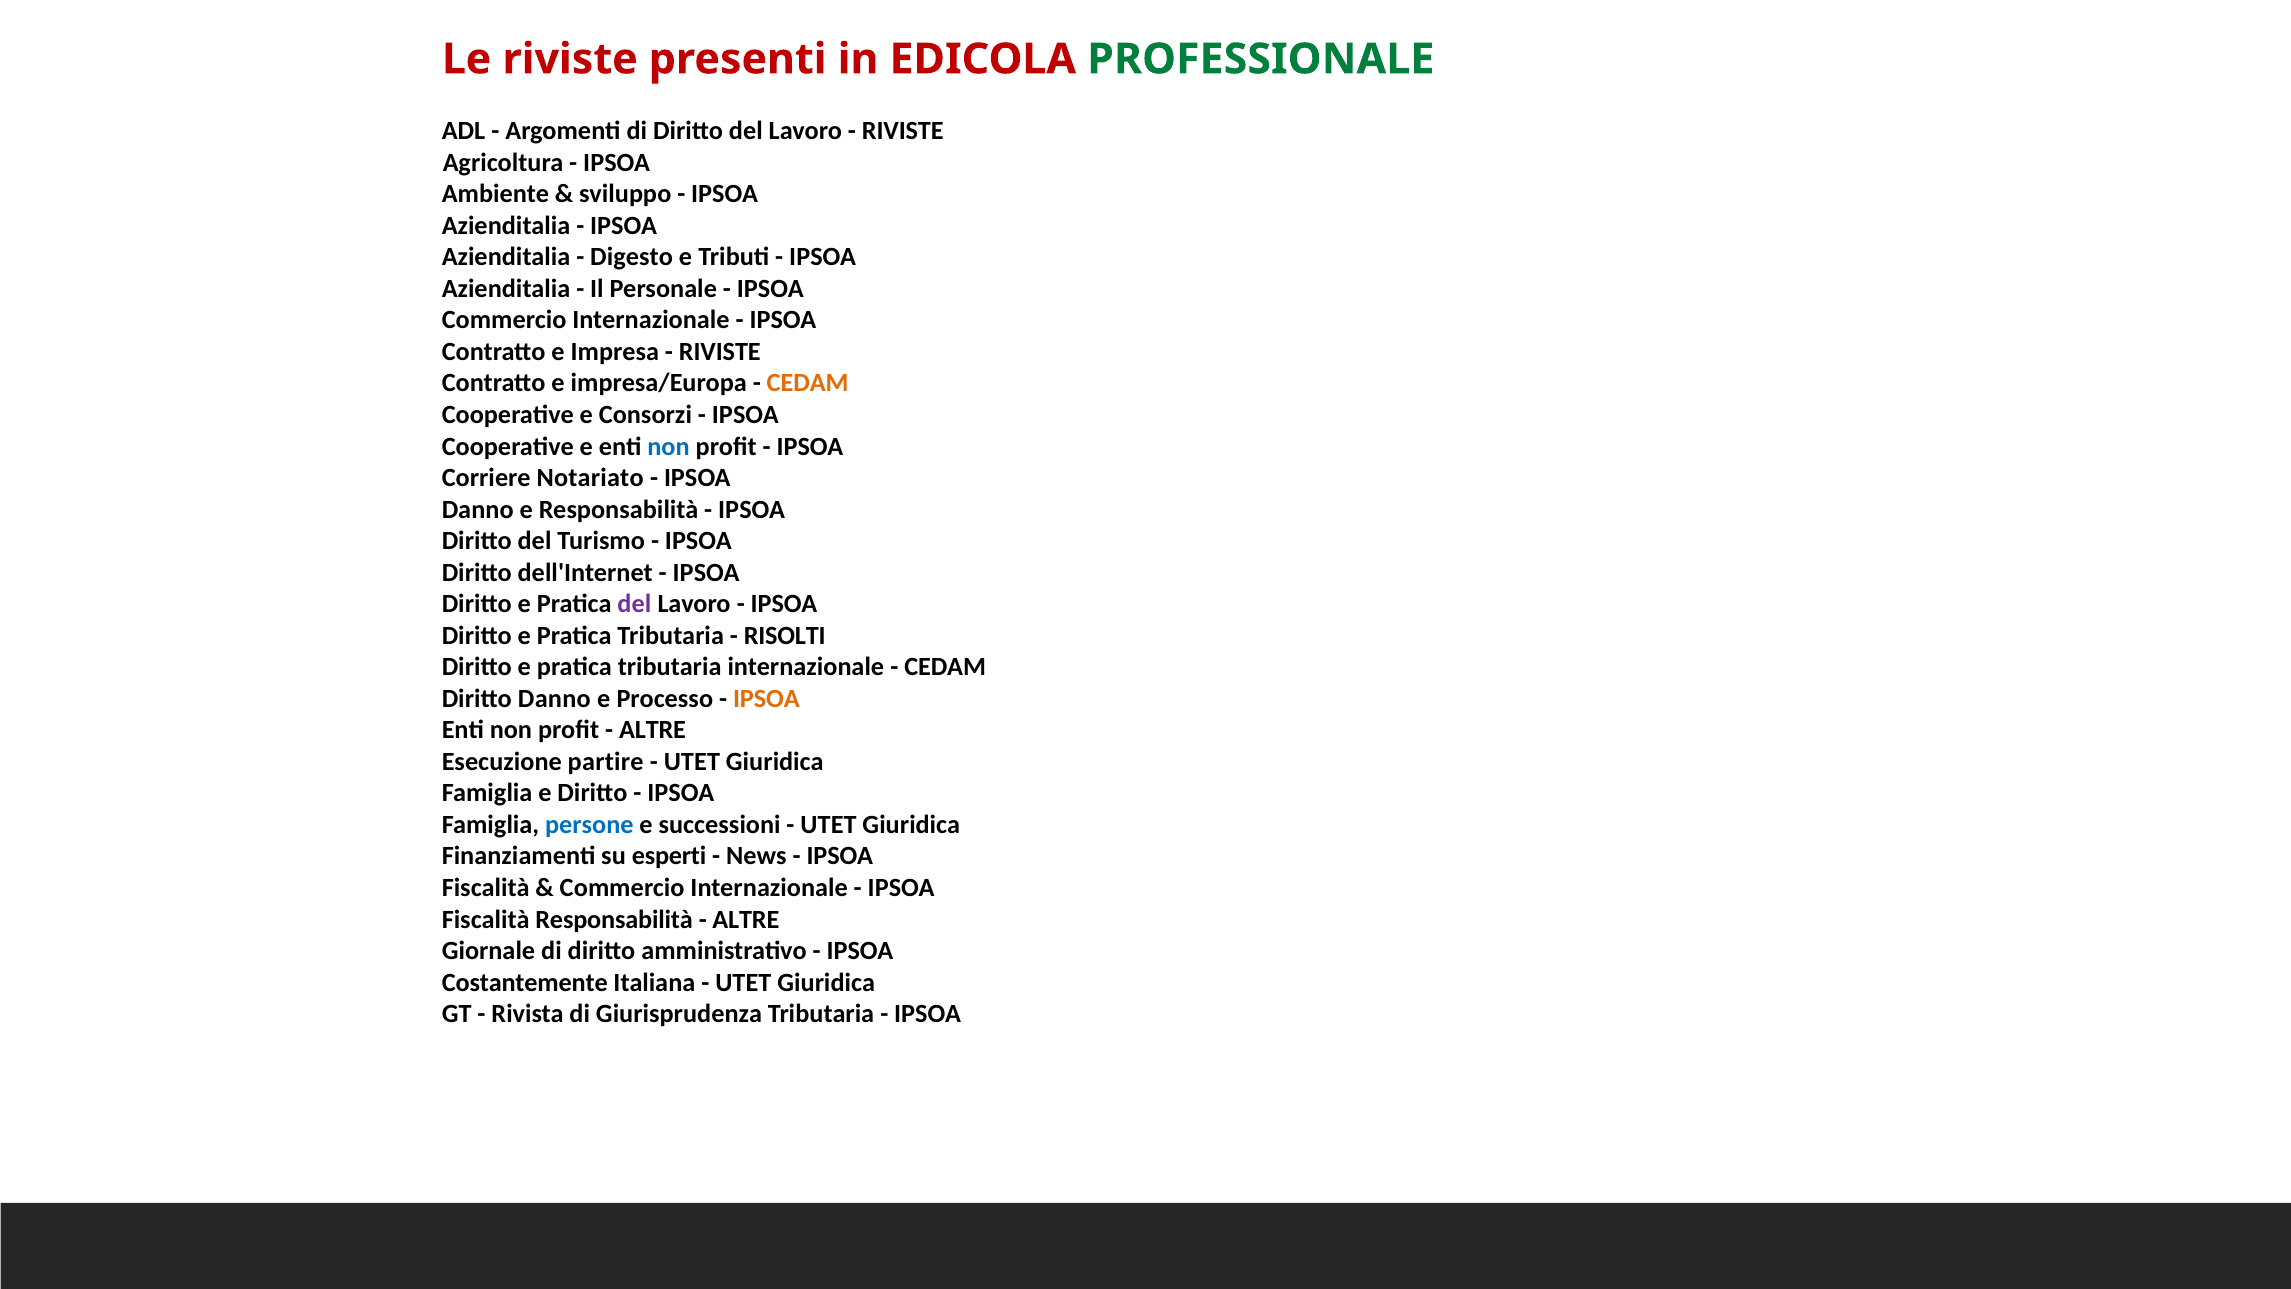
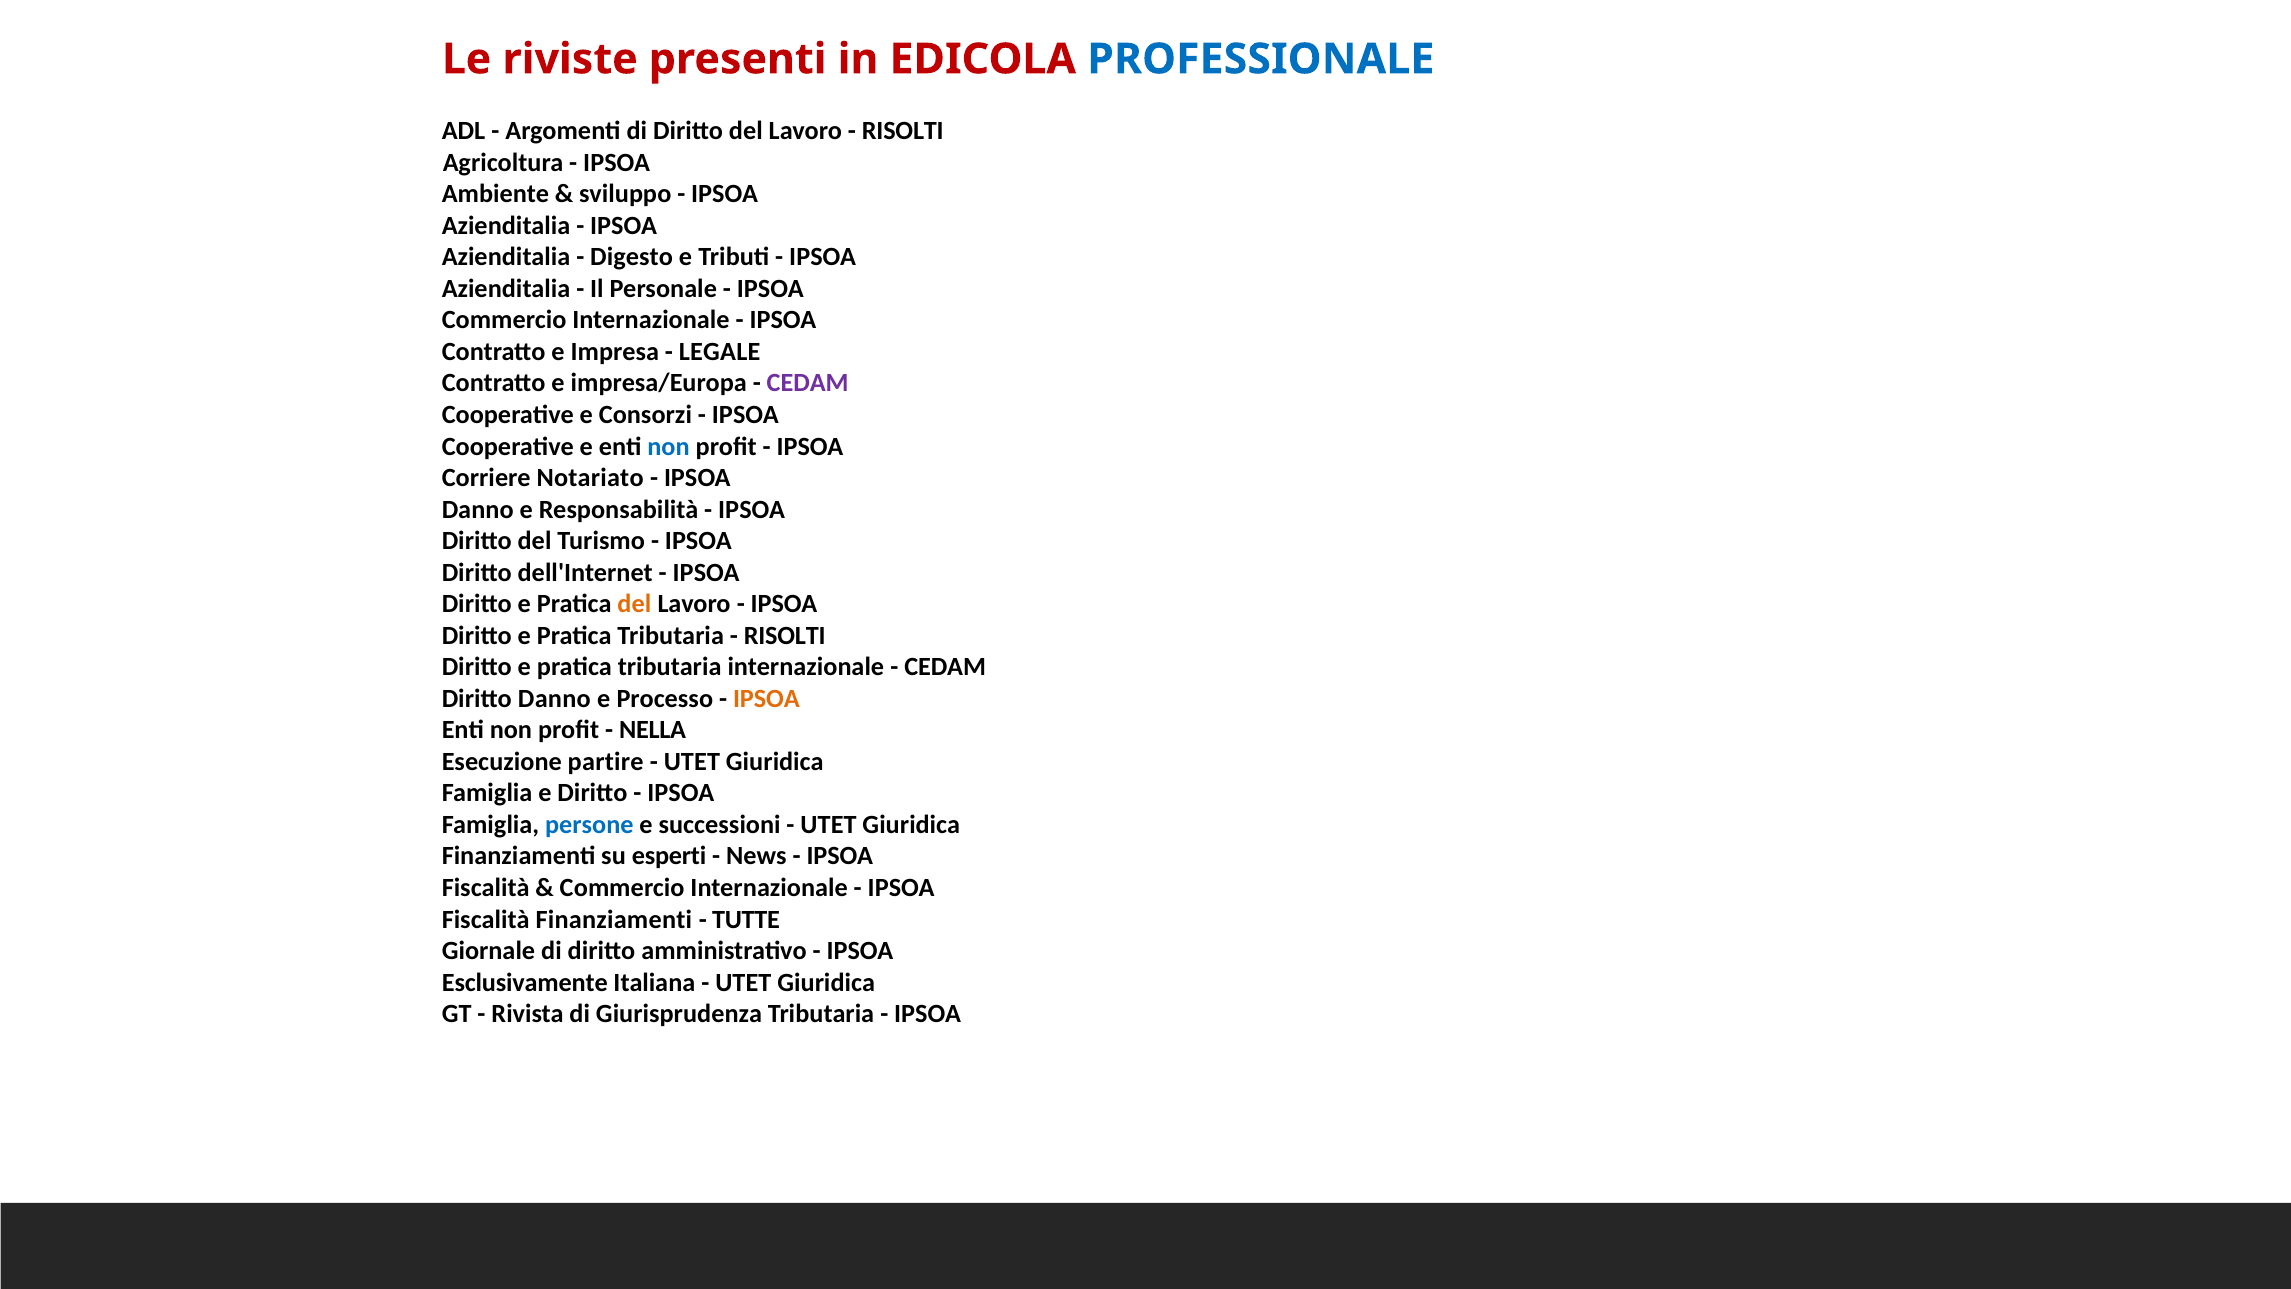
PROFESSIONALE colour: green -> blue (1261, 59)
RIVISTE: RIVISTE -> RISOLTI (903, 131)
RIVISTE: RIVISTE -> LEGALE (720, 352)
CEDAM colour: orange -> purple (808, 383)
del colour: purple -> orange (634, 604)
ALTRE: ALTRE -> NELLA (653, 730)
Fiscalità Responsabilità: Responsabilità -> Finanziamenti (614, 919)
ALTRE: ALTRE -> TUTTE (746, 919)
Costantemente: Costantemente -> Esclusivamente (525, 982)
